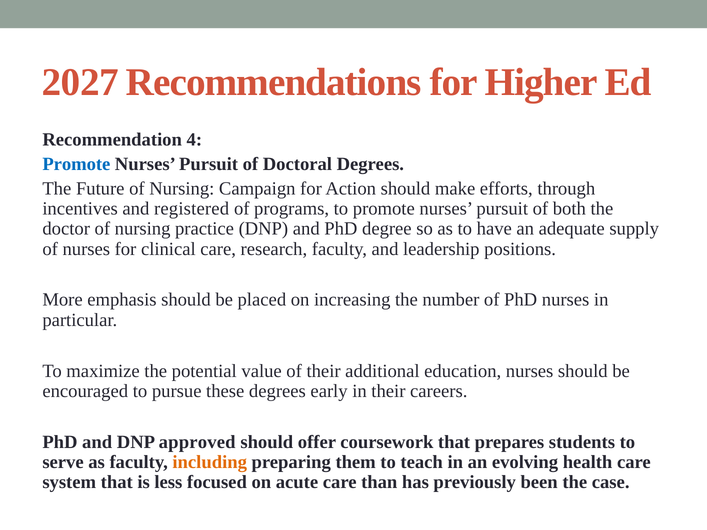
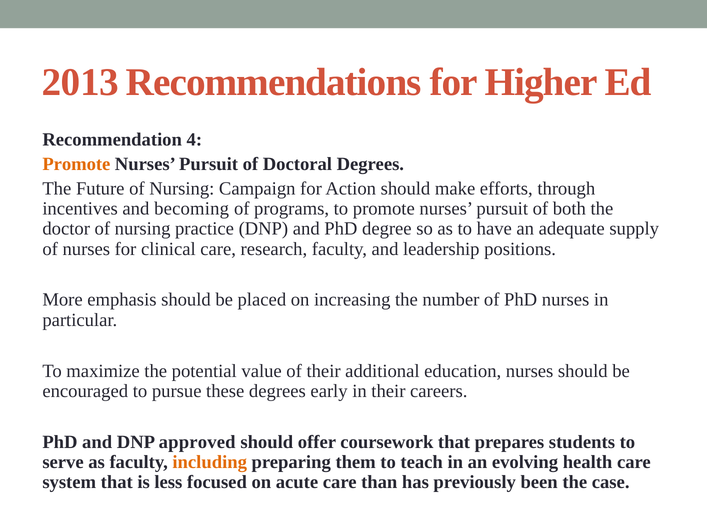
2027: 2027 -> 2013 (80, 82)
Promote colour: blue -> orange (76, 164)
registered: registered -> becoming (192, 209)
